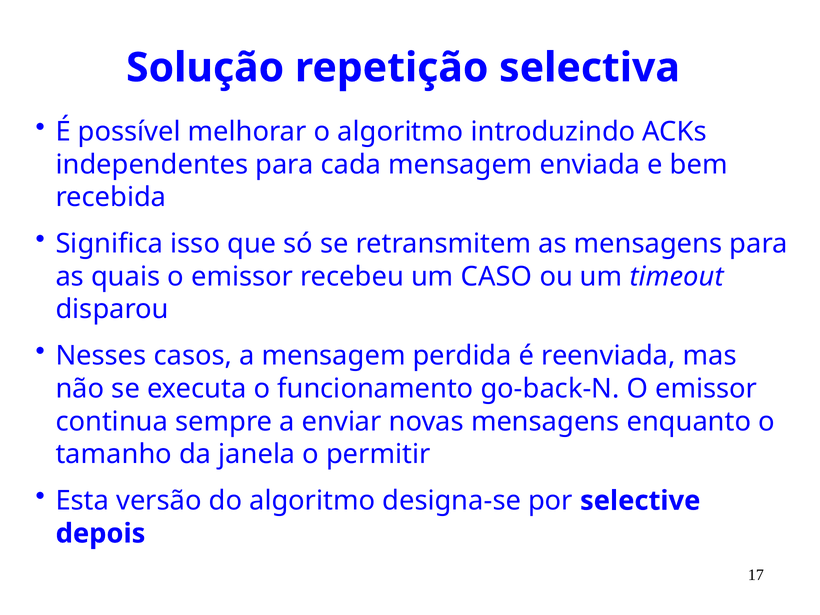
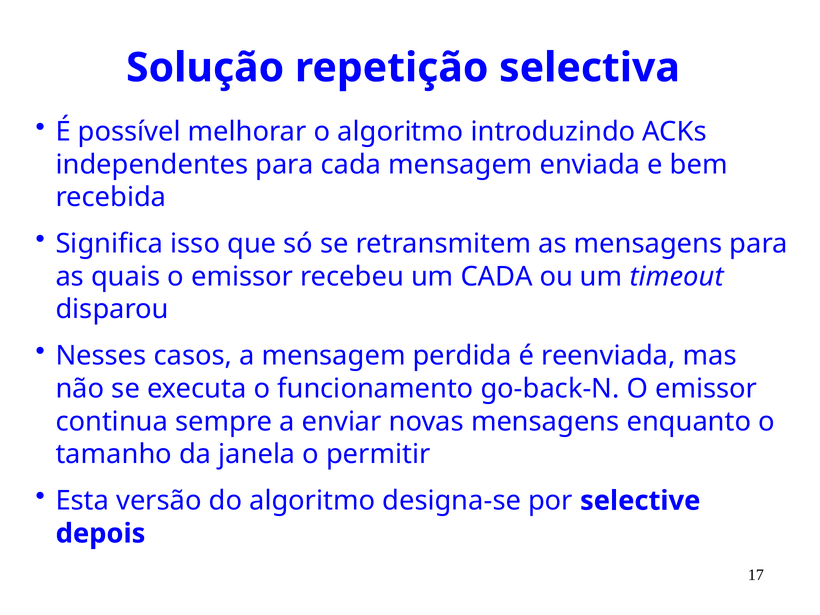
um CASO: CASO -> CADA (497, 277)
